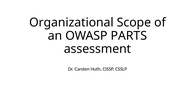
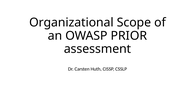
PARTS: PARTS -> PRIOR (129, 36)
